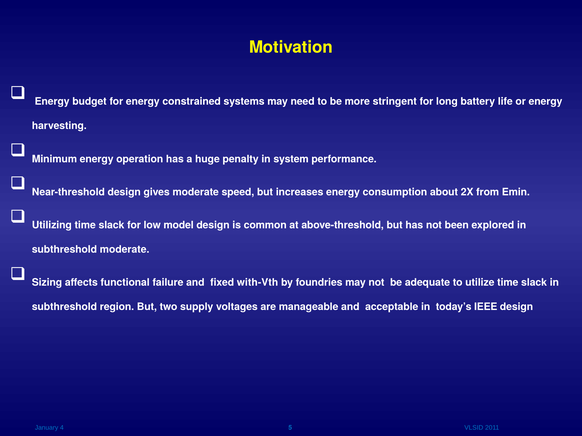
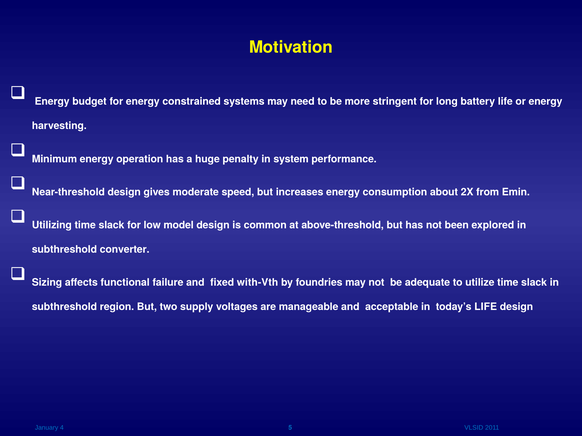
subthreshold moderate: moderate -> converter (125, 250)
today’s IEEE: IEEE -> LIFE (486, 307)
